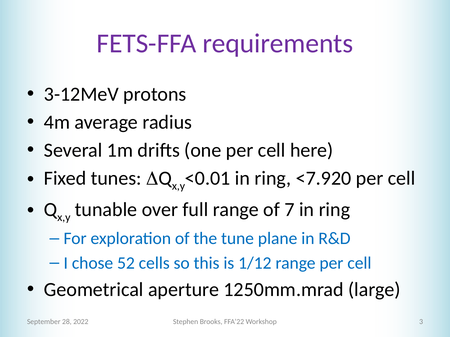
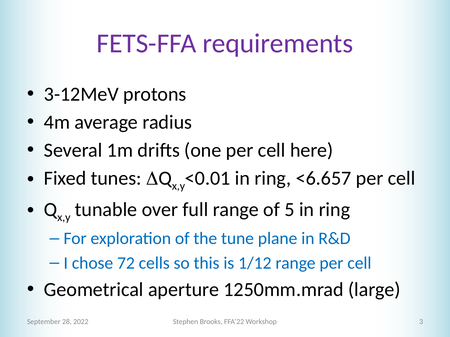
<7.920: <7.920 -> <6.657 (324, 178)
7: 7 -> 5 (289, 210)
52: 52 -> 72 (126, 263)
